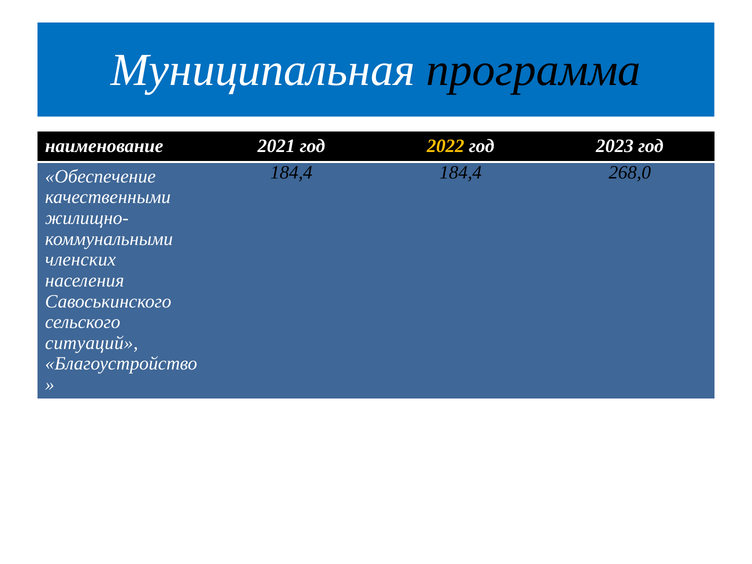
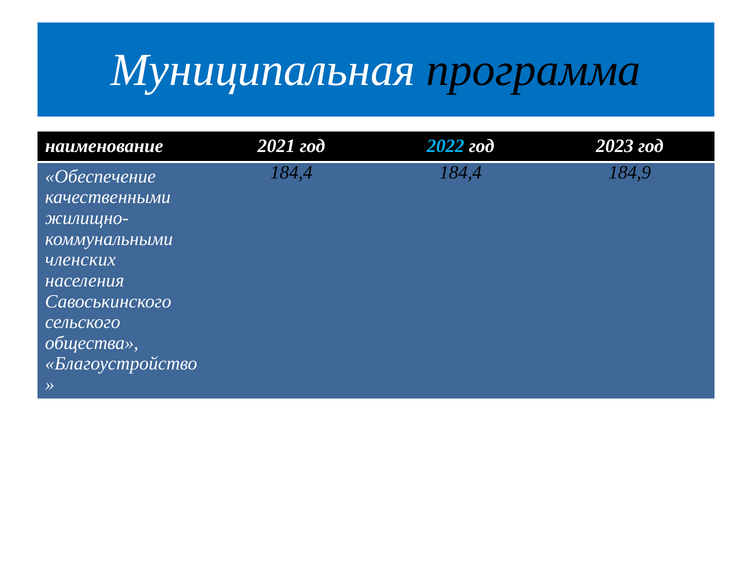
2022 colour: yellow -> light blue (446, 146)
268,0: 268,0 -> 184,9 (630, 173)
ситуаций: ситуаций -> общества (92, 343)
